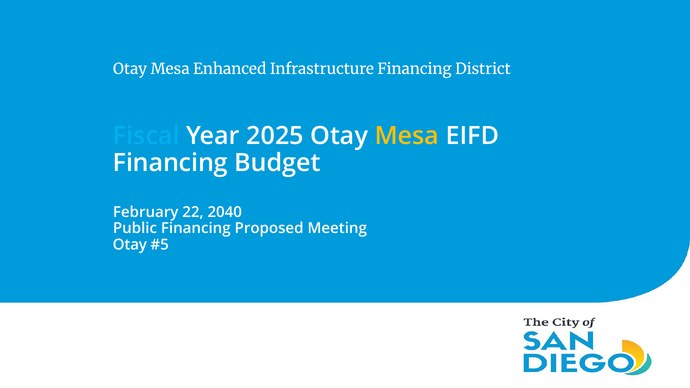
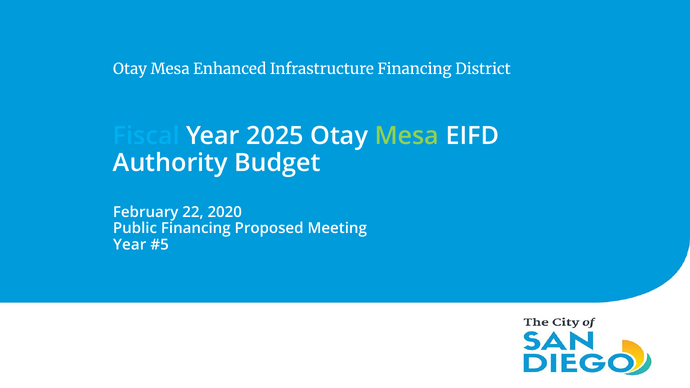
Mesa colour: yellow -> light green (407, 136)
Financing: Financing -> Authority (170, 163)
2040: 2040 -> 2020 (225, 212)
Otay: Otay -> Year (130, 245)
